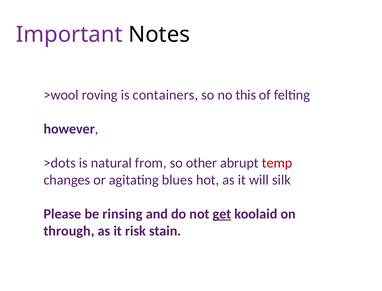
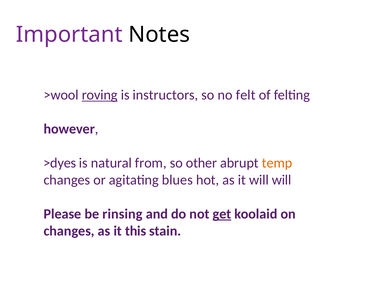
roving underline: none -> present (100, 95)
containers: containers -> instructors (165, 95)
this: this -> felt (246, 95)
>dots: >dots -> >dyes (60, 163)
temp colour: red -> orange (277, 163)
will silk: silk -> will (282, 180)
through: through -> changes (69, 231)
risk: risk -> this (136, 231)
